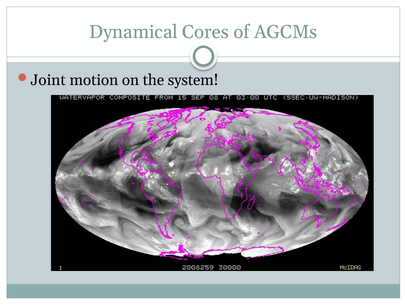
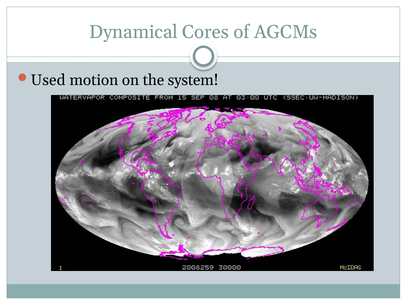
Joint: Joint -> Used (48, 80)
